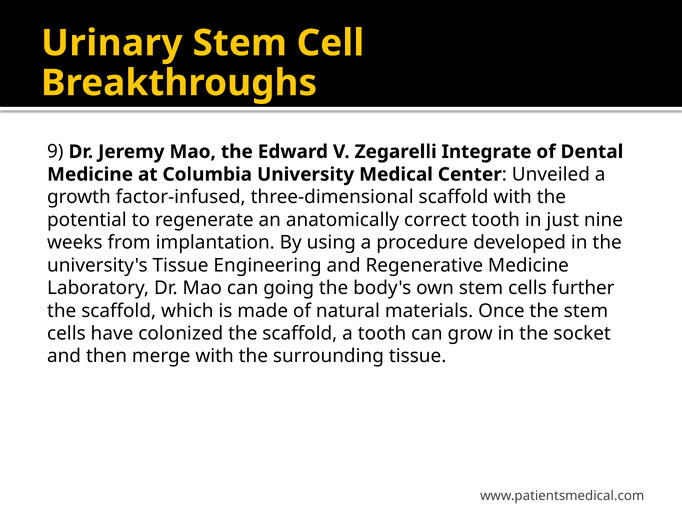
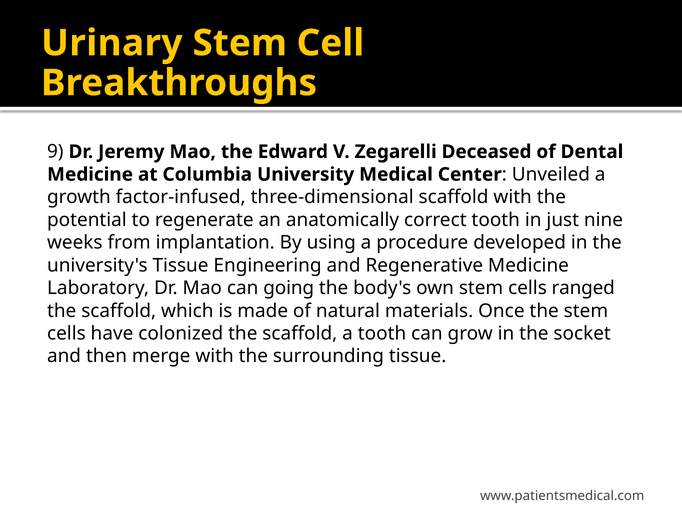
Integrate: Integrate -> Deceased (487, 152)
further: further -> ranged (583, 288)
